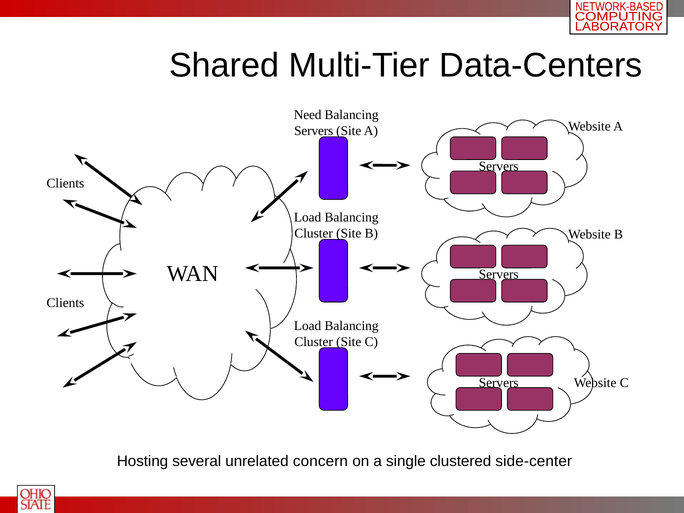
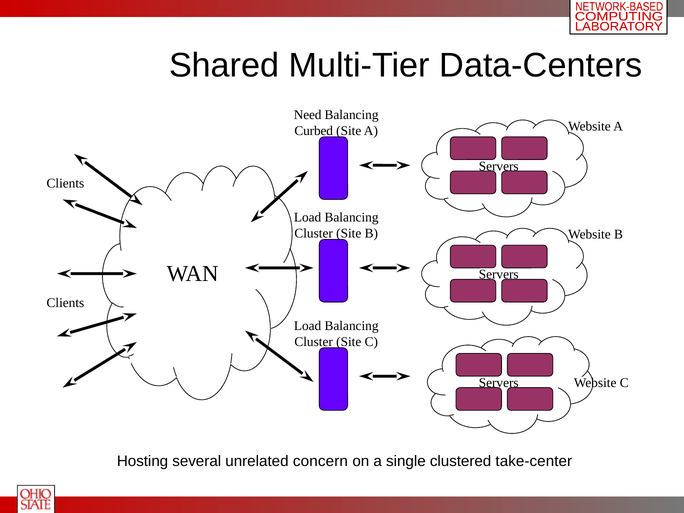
Servers: Servers -> Curbed (314, 131)
side-center: side-center -> take-center (534, 461)
